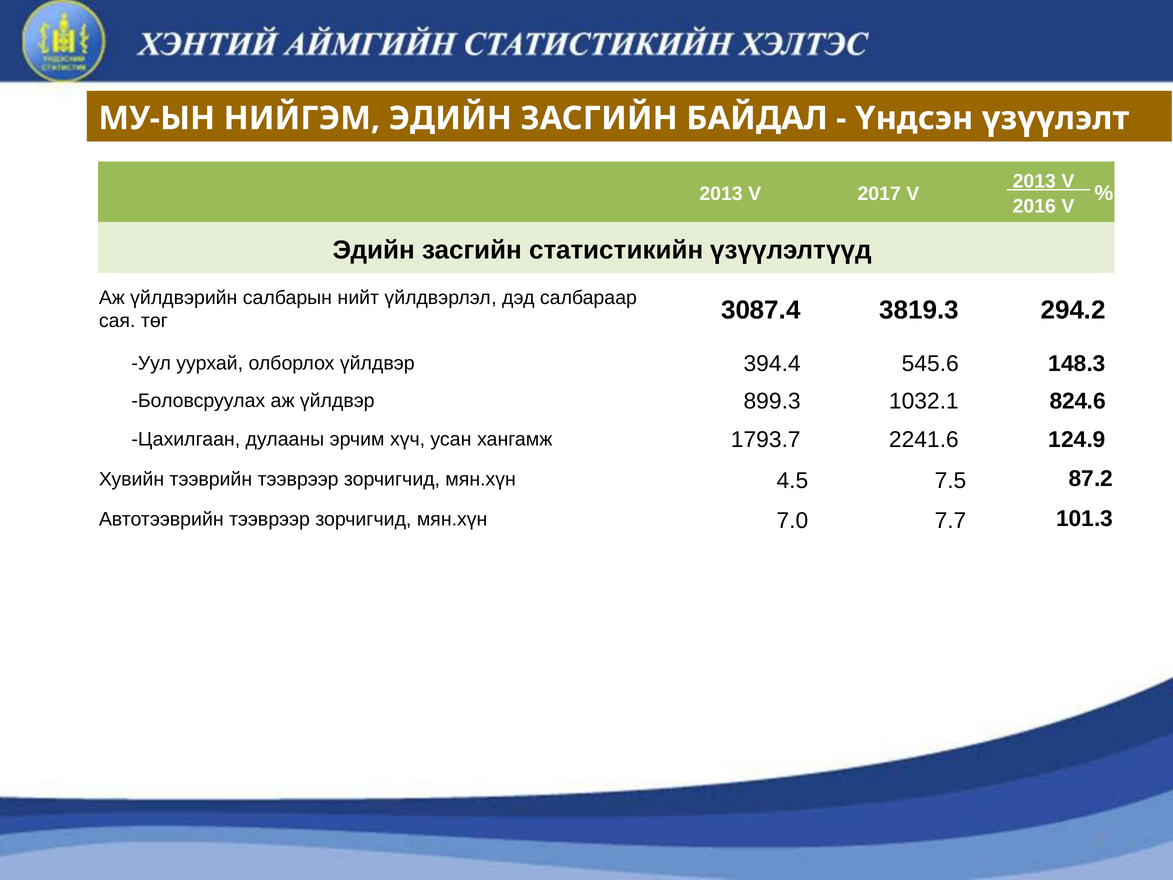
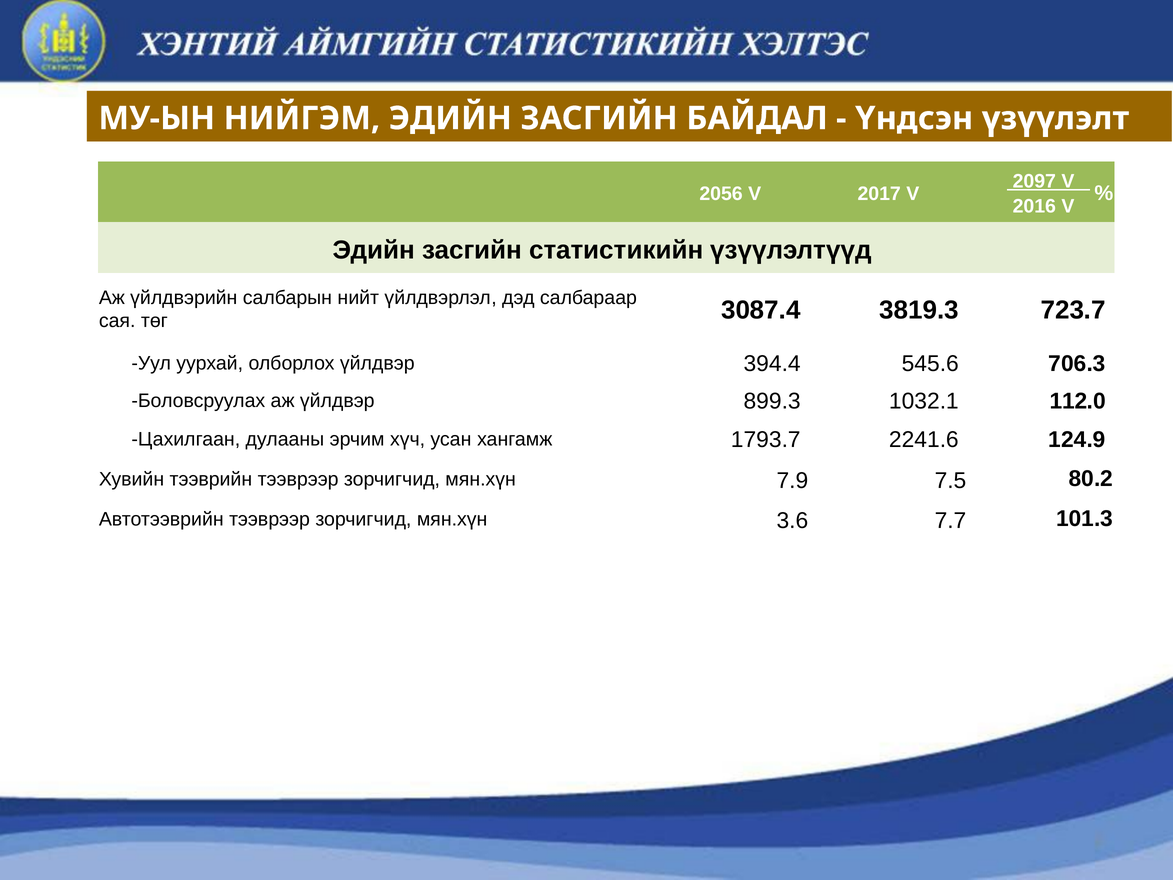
2013: 2013 -> 2097 (1034, 181)
2013: 2013 -> 2056 (721, 194)
294.2: 294.2 -> 723.7 (1073, 310)
148.3: 148.3 -> 706.3 (1077, 364)
824.6: 824.6 -> 112.0 (1078, 401)
4.5: 4.5 -> 7.9 (792, 480)
87.2: 87.2 -> 80.2 (1091, 479)
7.0: 7.0 -> 3.6 (792, 521)
